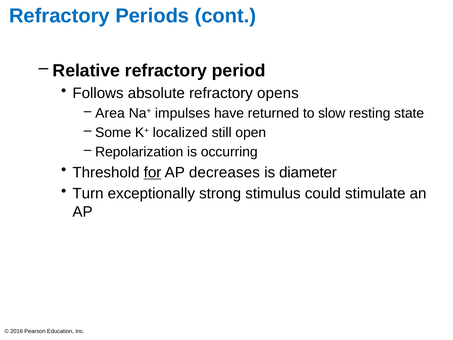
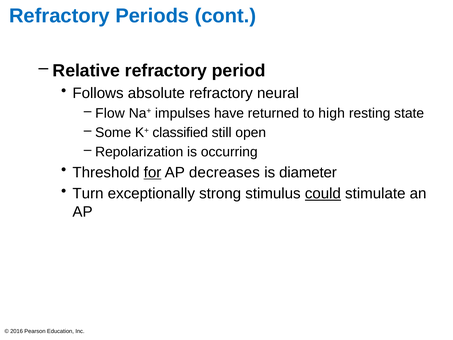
opens: opens -> neural (278, 93)
Area: Area -> Flow (110, 113)
slow: slow -> high (332, 113)
localized: localized -> classified (180, 133)
could underline: none -> present (323, 193)
